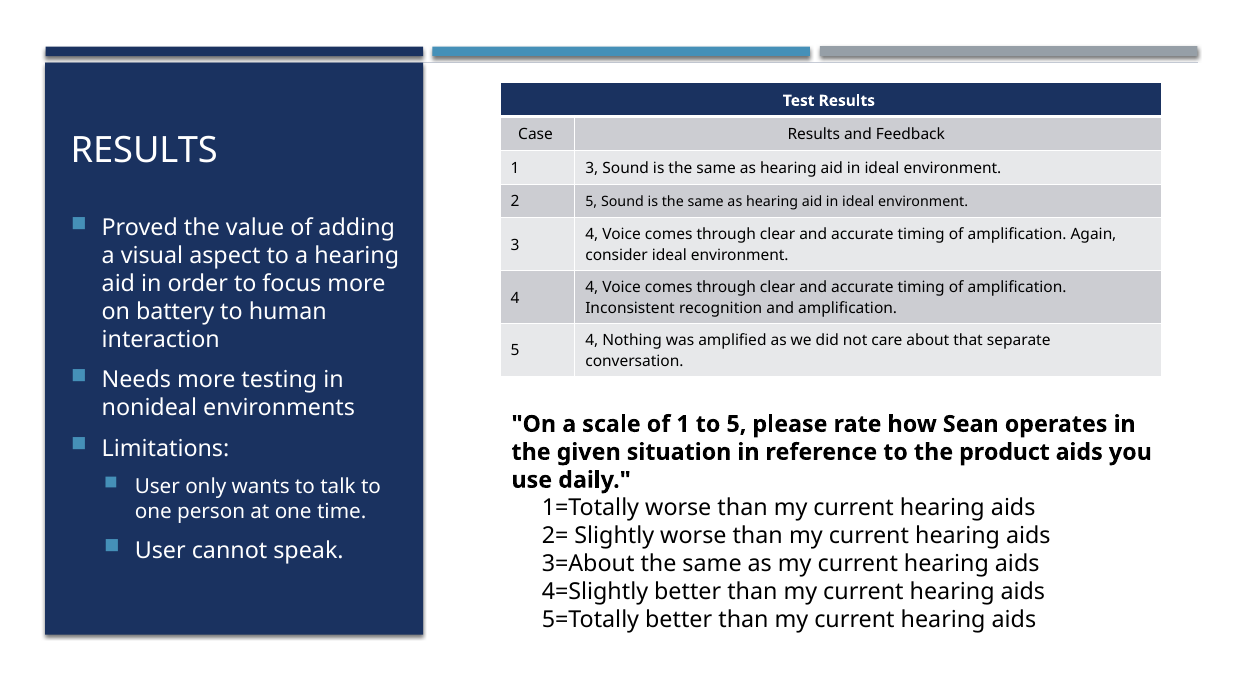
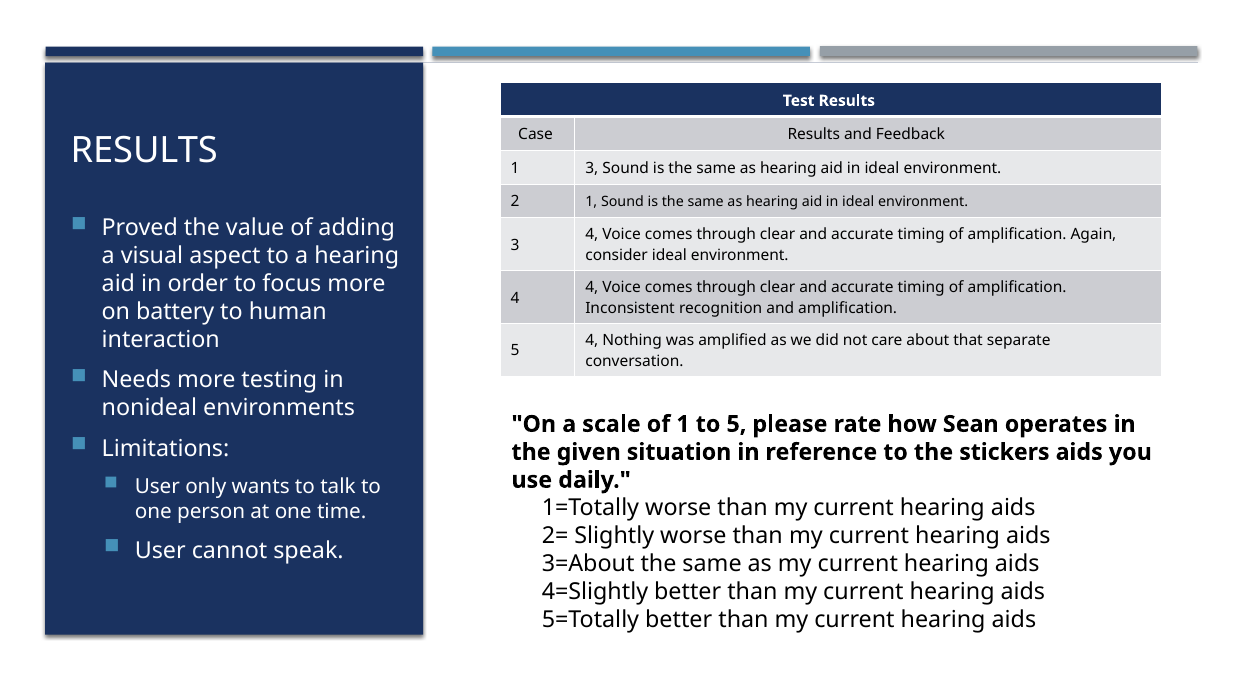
2 5: 5 -> 1 (591, 202)
product: product -> stickers (1004, 452)
